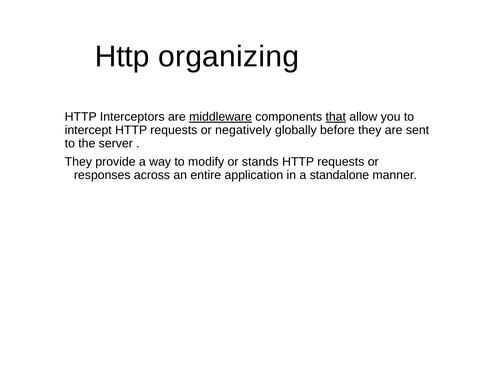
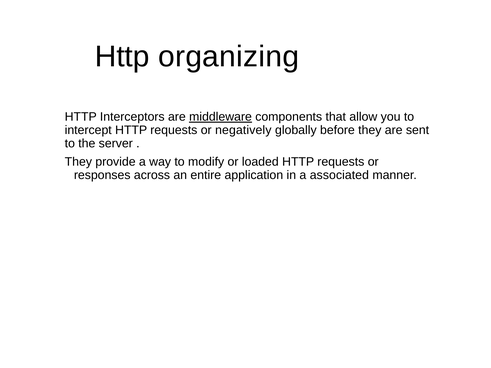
that underline: present -> none (336, 117)
stands: stands -> loaded (260, 162)
standalone: standalone -> associated (339, 175)
